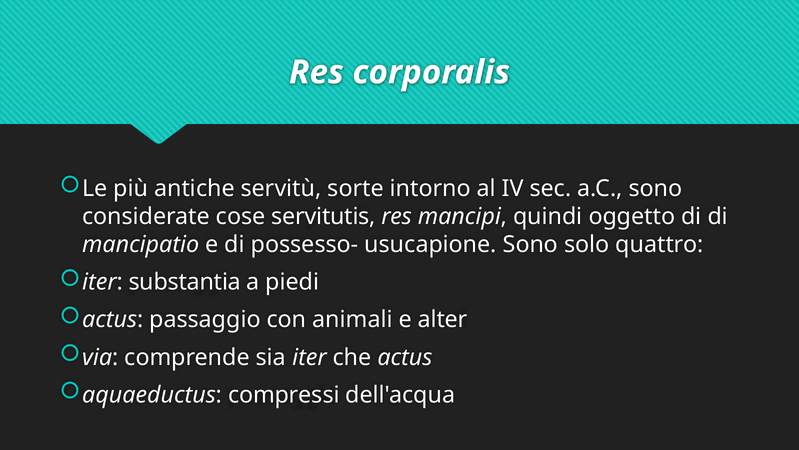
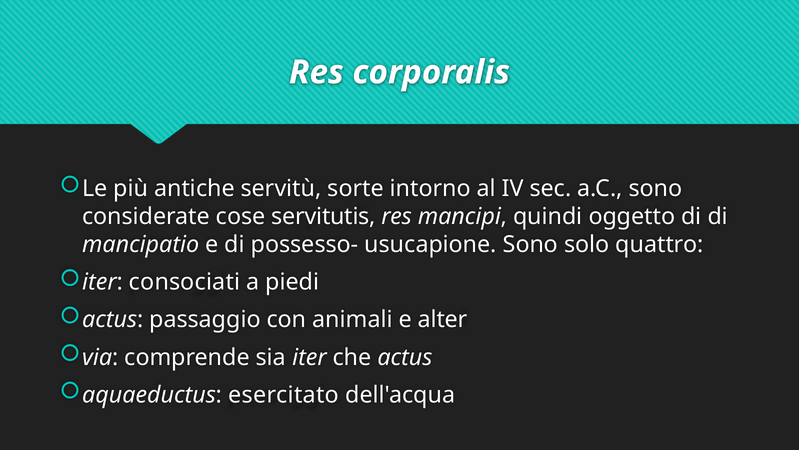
substantia: substantia -> consociati (185, 282)
compressi: compressi -> esercitato (284, 395)
